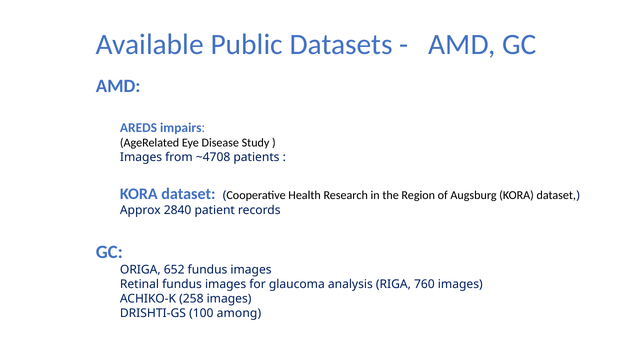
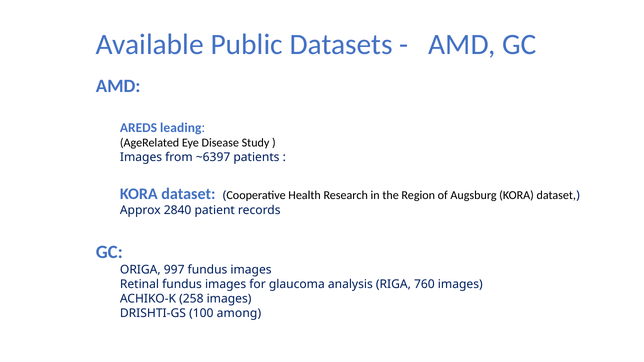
impairs: impairs -> leading (181, 128)
~4708: ~4708 -> ~6397 (213, 157)
652: 652 -> 997 (174, 270)
